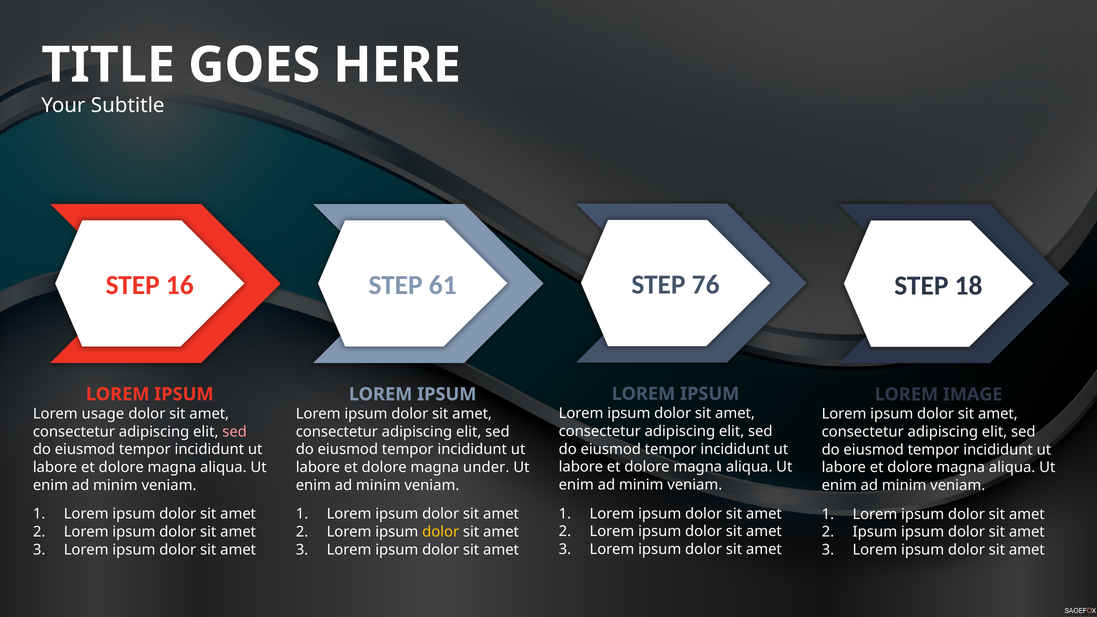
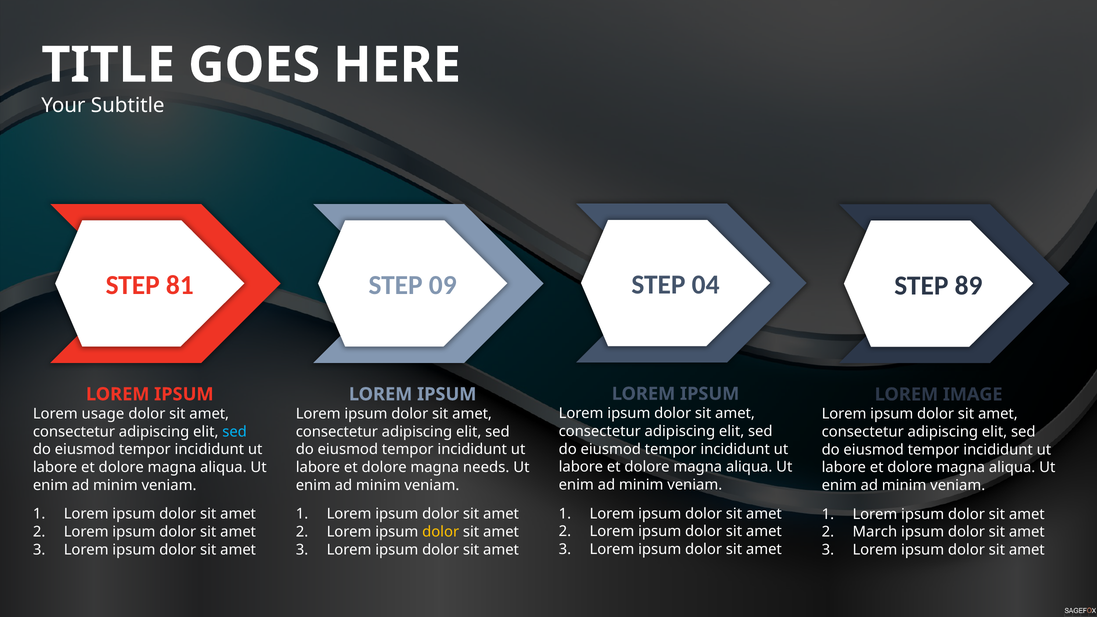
76: 76 -> 04 (706, 285)
16: 16 -> 81 (180, 285)
61: 61 -> 09 (443, 285)
18: 18 -> 89 (969, 286)
sed colour: pink -> light blue (235, 432)
under: under -> needs (486, 467)
Ipsum: Ipsum -> March (875, 532)
